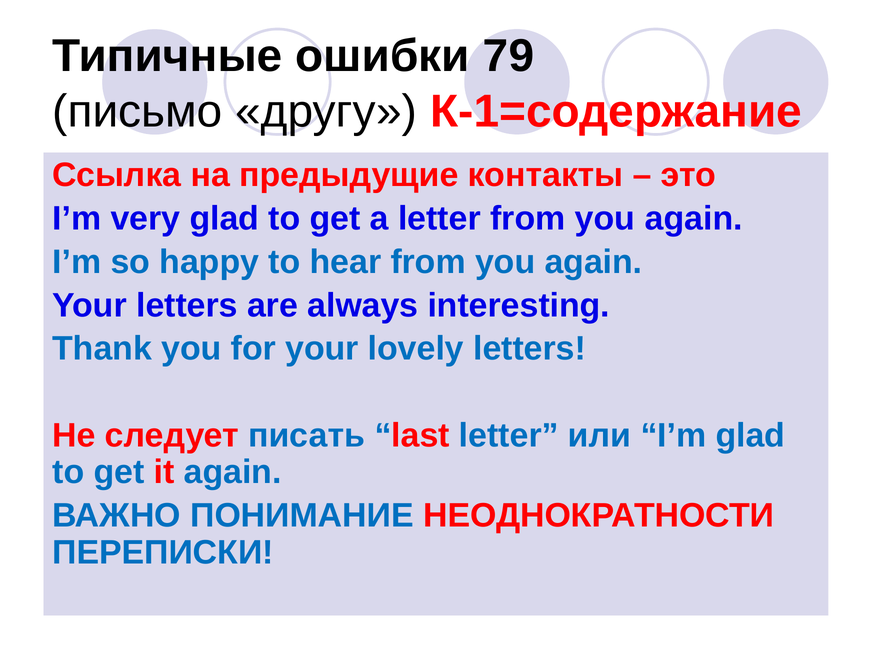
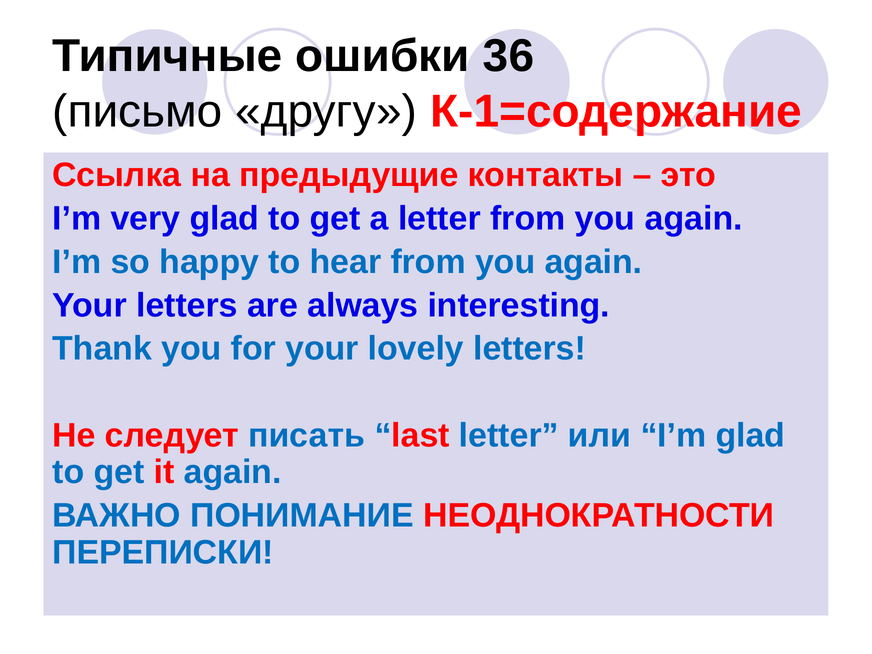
79: 79 -> 36 (509, 56)
